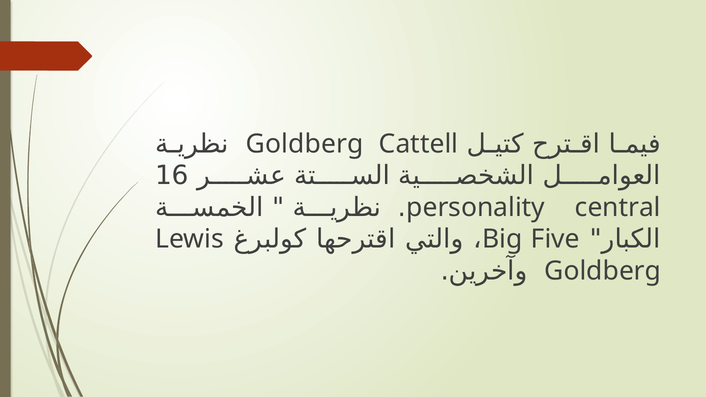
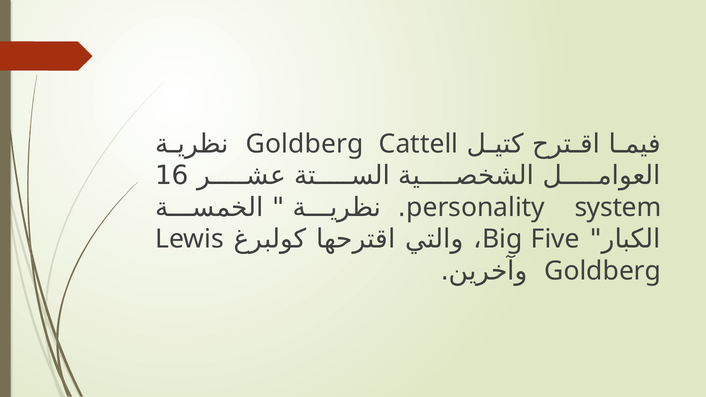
central: central -> system (618, 207)
